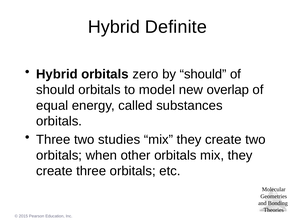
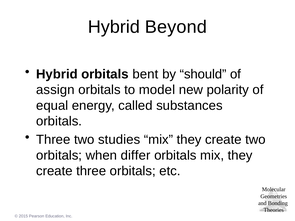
Definite: Definite -> Beyond (176, 27)
zero: zero -> bent (145, 74)
should: should -> assign (55, 90)
overlap: overlap -> polarity (228, 90)
other: other -> differ (136, 155)
